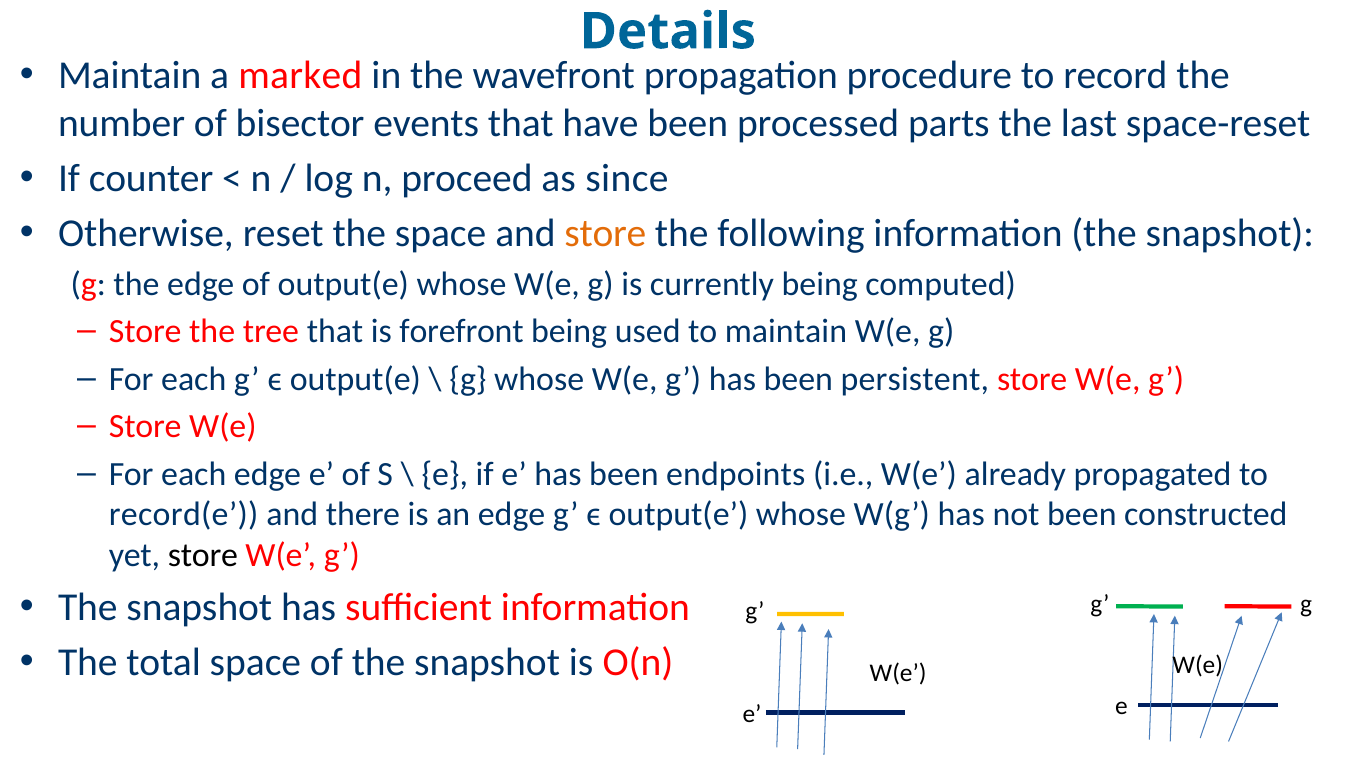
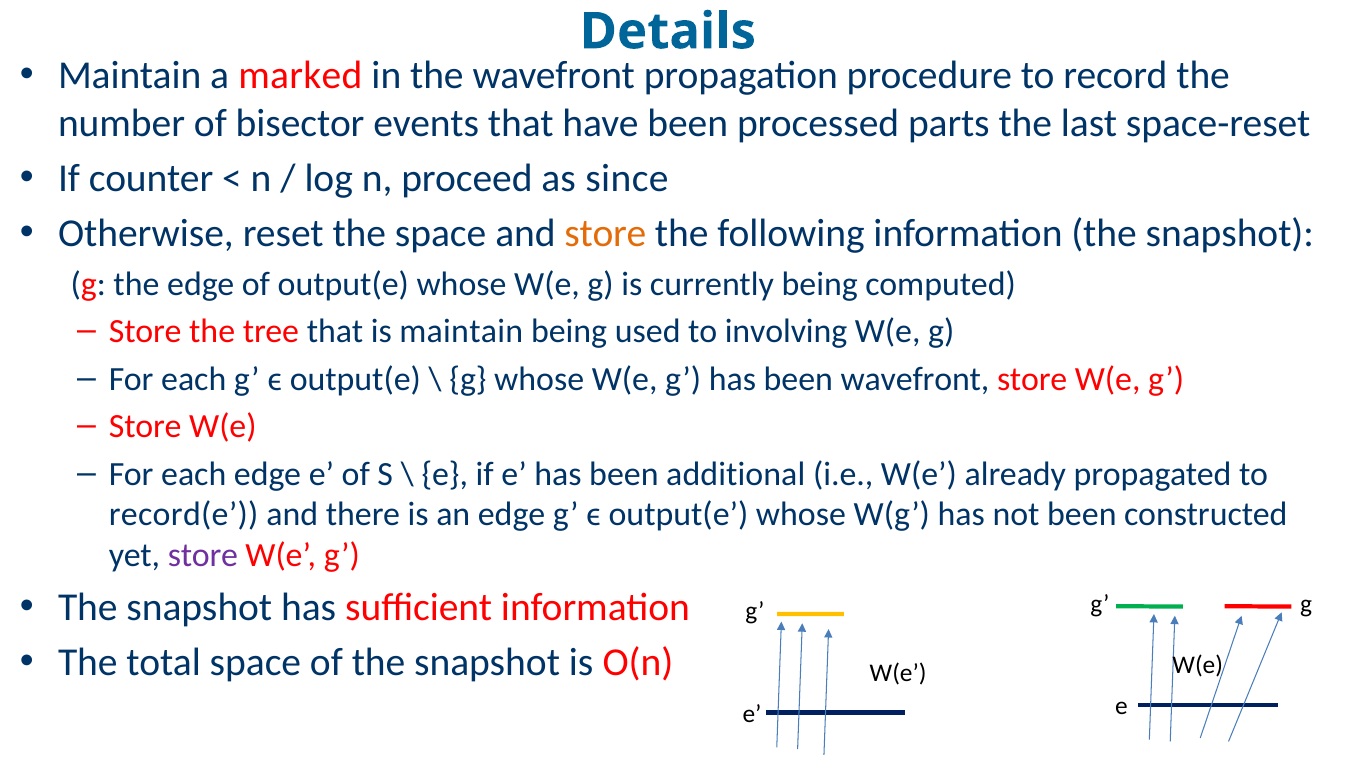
is forefront: forefront -> maintain (461, 332)
to maintain: maintain -> involving (786, 332)
been persistent: persistent -> wavefront (915, 379)
endpoints: endpoints -> additional (736, 474)
store colour: black -> purple (203, 555)
